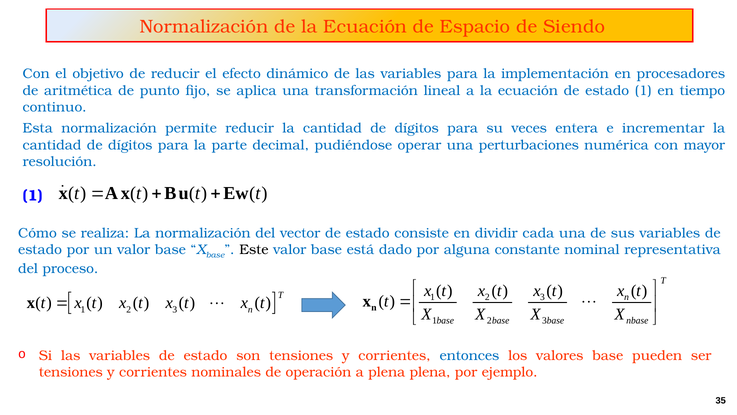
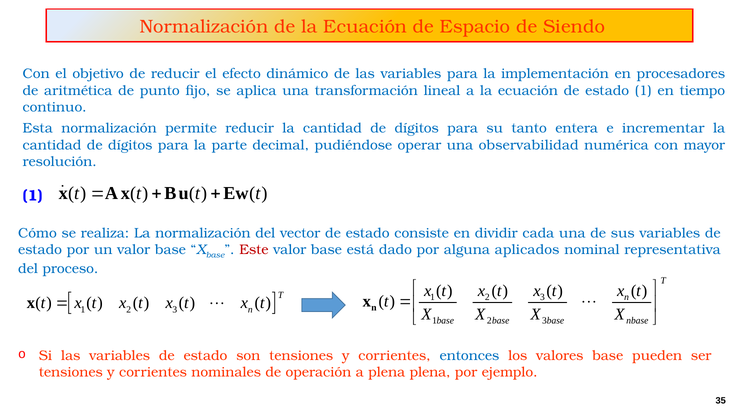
veces: veces -> tanto (529, 128)
perturbaciones: perturbaciones -> observabilidad (529, 145)
Este colour: black -> red (254, 249)
constante: constante -> aplicados (527, 249)
